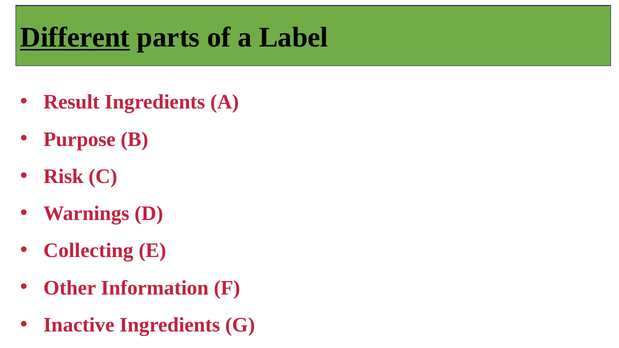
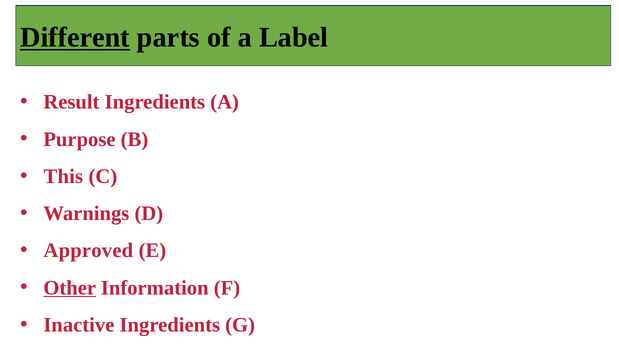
Risk: Risk -> This (63, 176)
Collecting: Collecting -> Approved (88, 251)
Other underline: none -> present (70, 288)
